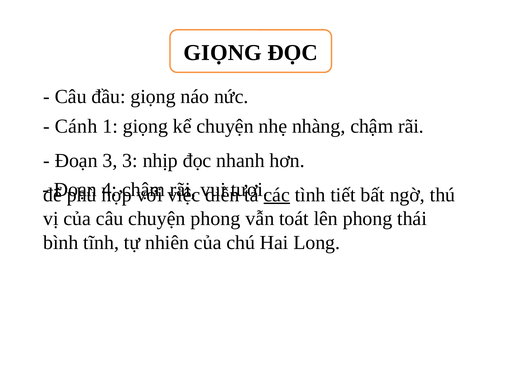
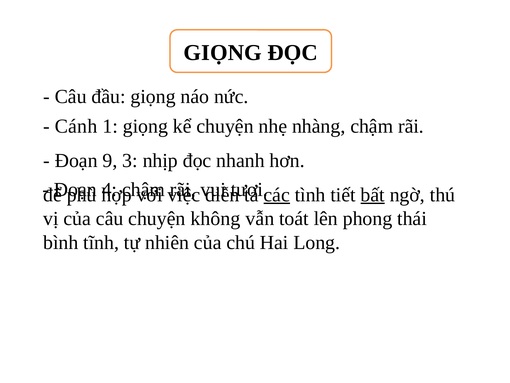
Đoạn 3: 3 -> 9 (110, 160)
bất underline: none -> present (373, 195)
chuyện phong: phong -> không (215, 218)
